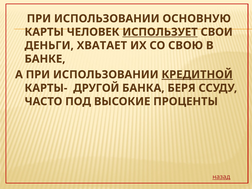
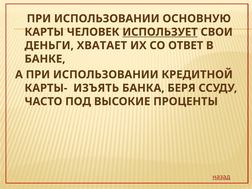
СВОЮ: СВОЮ -> ОТВЕТ (186, 45)
КРЕДИТНОЙ underline: present -> none (197, 75)
ДРУГОЙ: ДРУГОЙ -> ИЗЪЯТЬ (96, 88)
